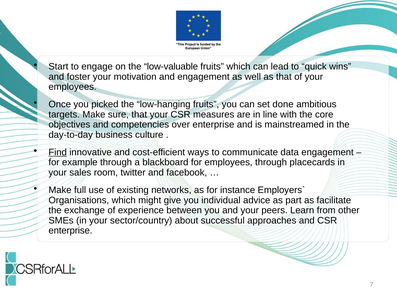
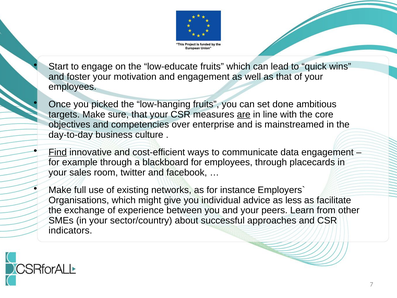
low-valuable: low-valuable -> low-educate (171, 66)
are underline: none -> present (244, 114)
part: part -> less (294, 200)
enterprise: enterprise -> indicators (70, 230)
